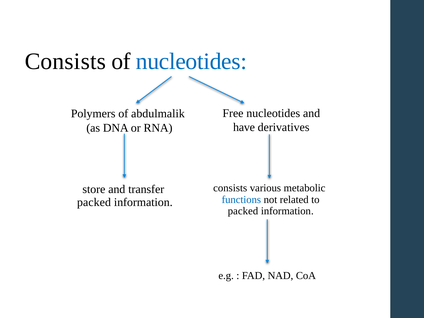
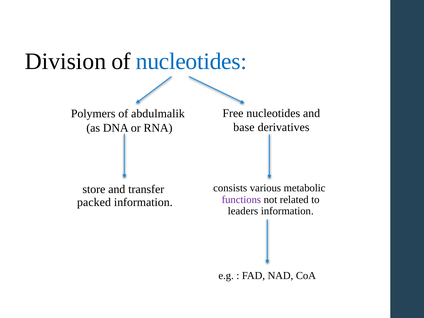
Consists: Consists -> Division (65, 62)
have: have -> base (244, 127)
functions colour: blue -> purple (241, 200)
packed: packed -> leaders (243, 211)
